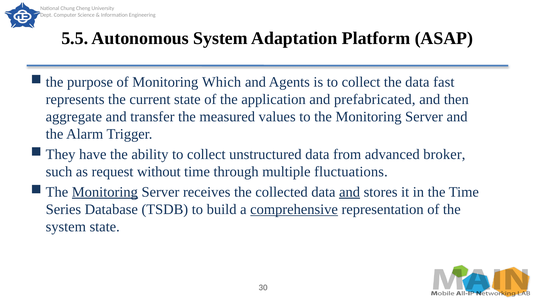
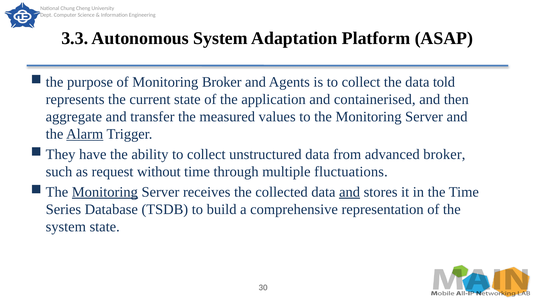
5.5: 5.5 -> 3.3 (75, 38)
Monitoring Which: Which -> Broker (222, 82)
fast: fast -> told (444, 82)
prefabricated: prefabricated -> containerised (375, 99)
Alarm underline: none -> present (85, 134)
comprehensive underline: present -> none (294, 209)
